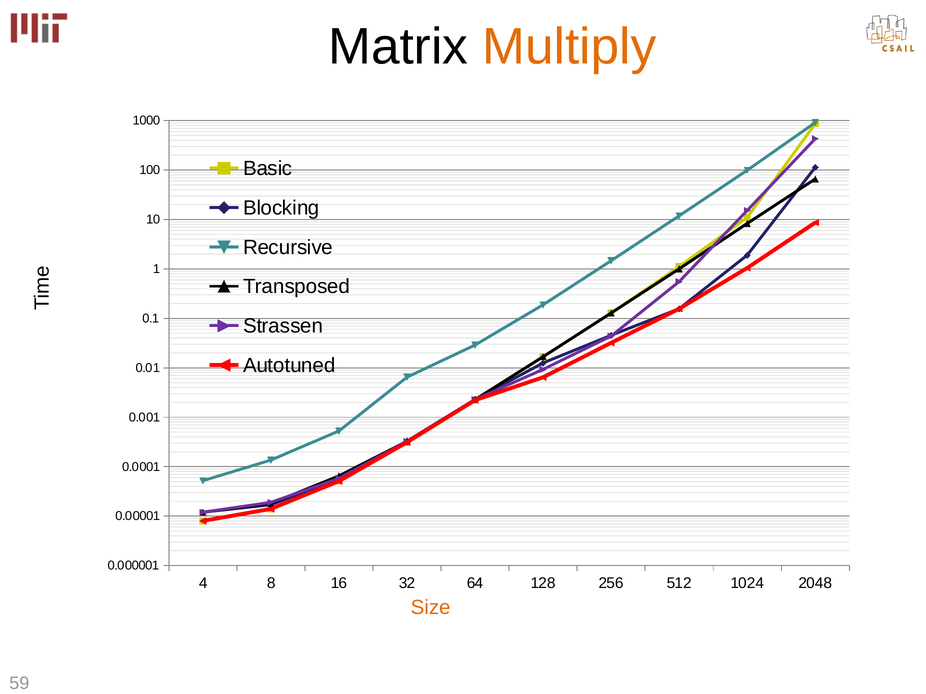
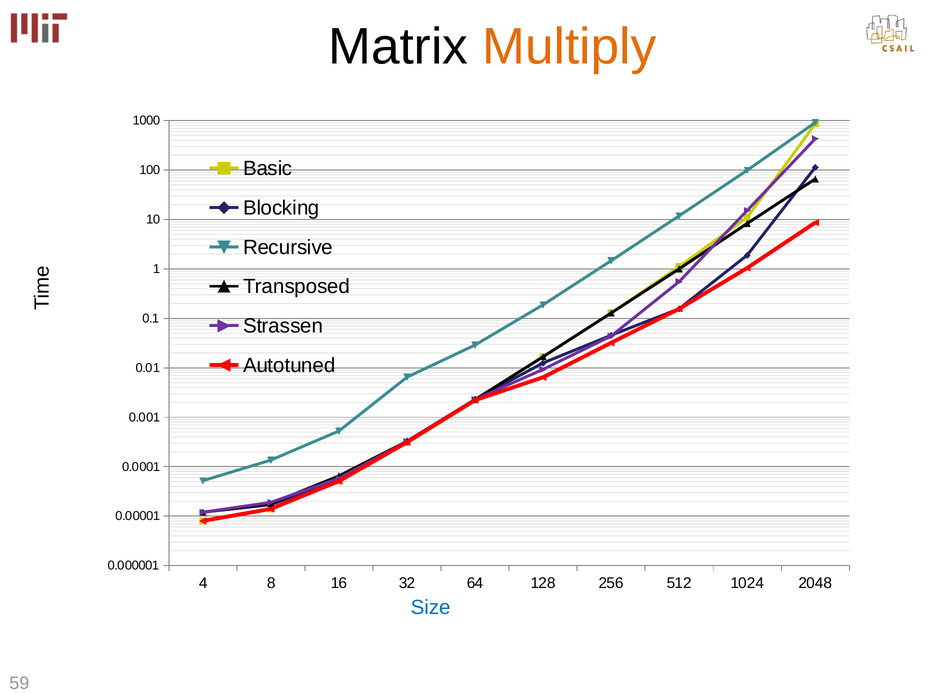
Size colour: orange -> blue (431, 608)
